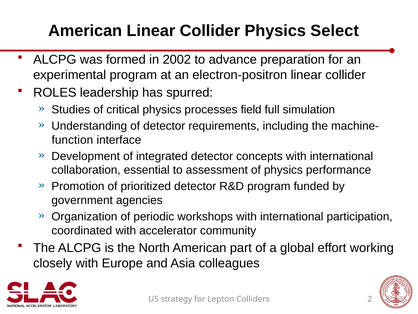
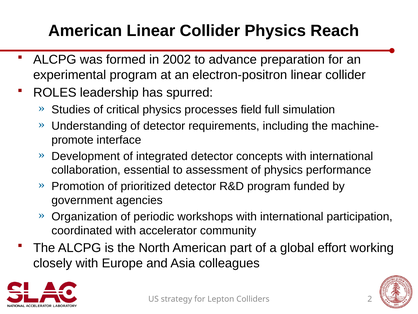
Select: Select -> Reach (335, 31)
function: function -> promote (73, 140)
